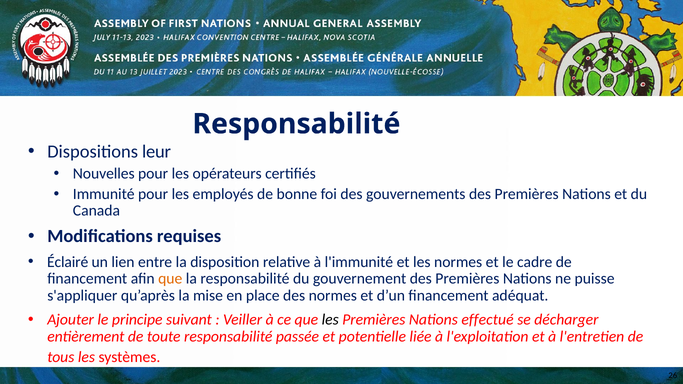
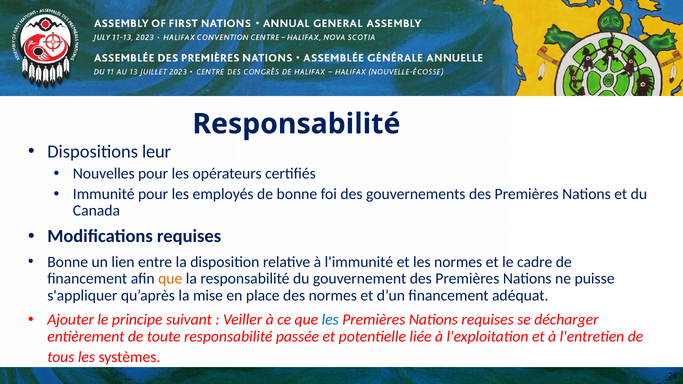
Éclairé: Éclairé -> Bonne (68, 262)
les colour: black -> blue (330, 320)
Nations effectué: effectué -> requises (488, 320)
